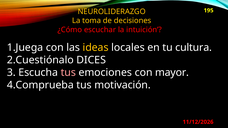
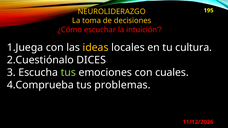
tus colour: pink -> light green (68, 73)
mayor: mayor -> cuales (172, 73)
motivación: motivación -> problemas (122, 85)
